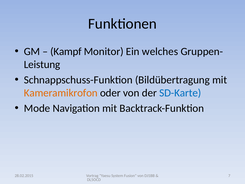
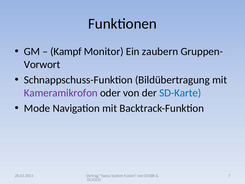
welches: welches -> zaubern (160, 51)
Leistung: Leistung -> Vorwort (42, 64)
Kameramikrofon colour: orange -> purple (61, 93)
